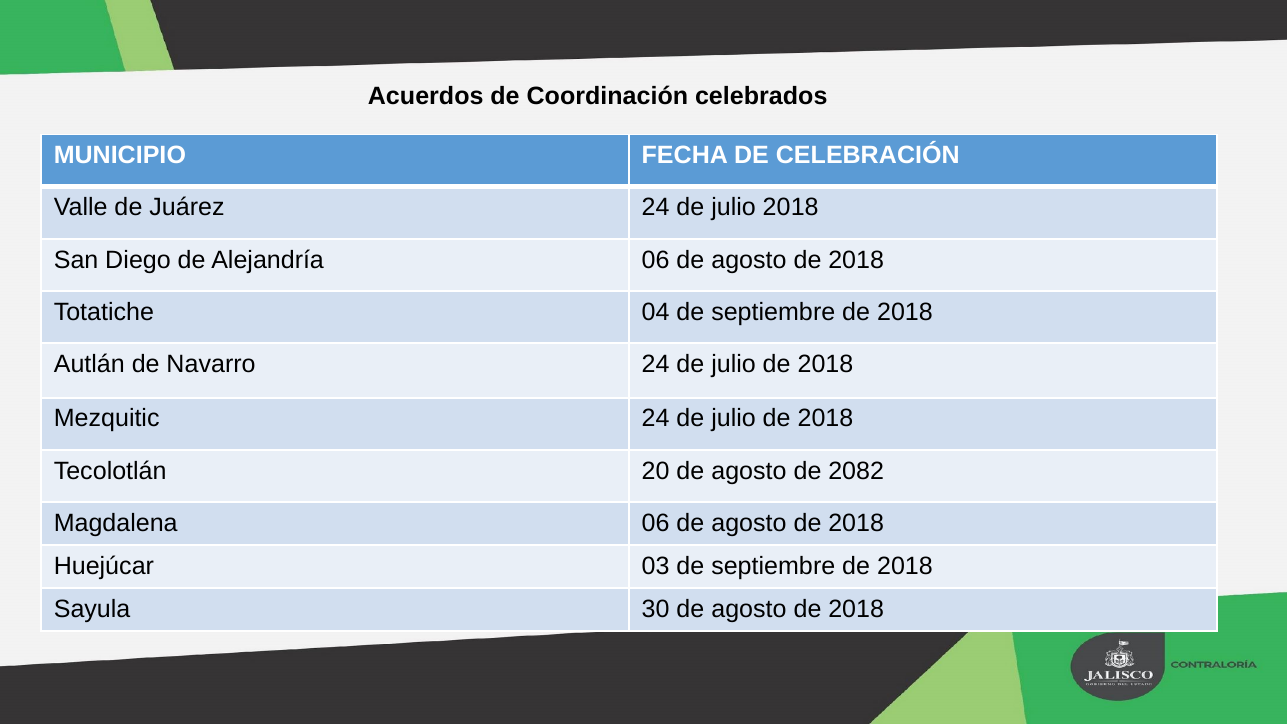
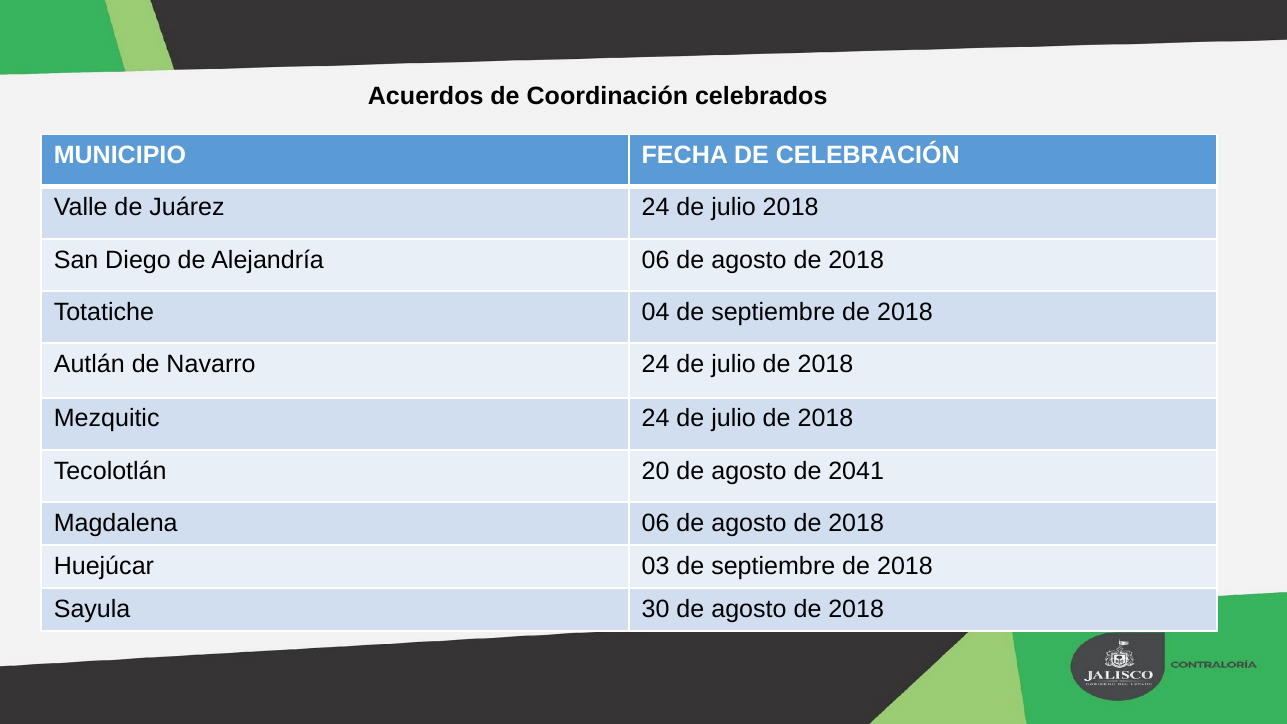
2082: 2082 -> 2041 (856, 471)
